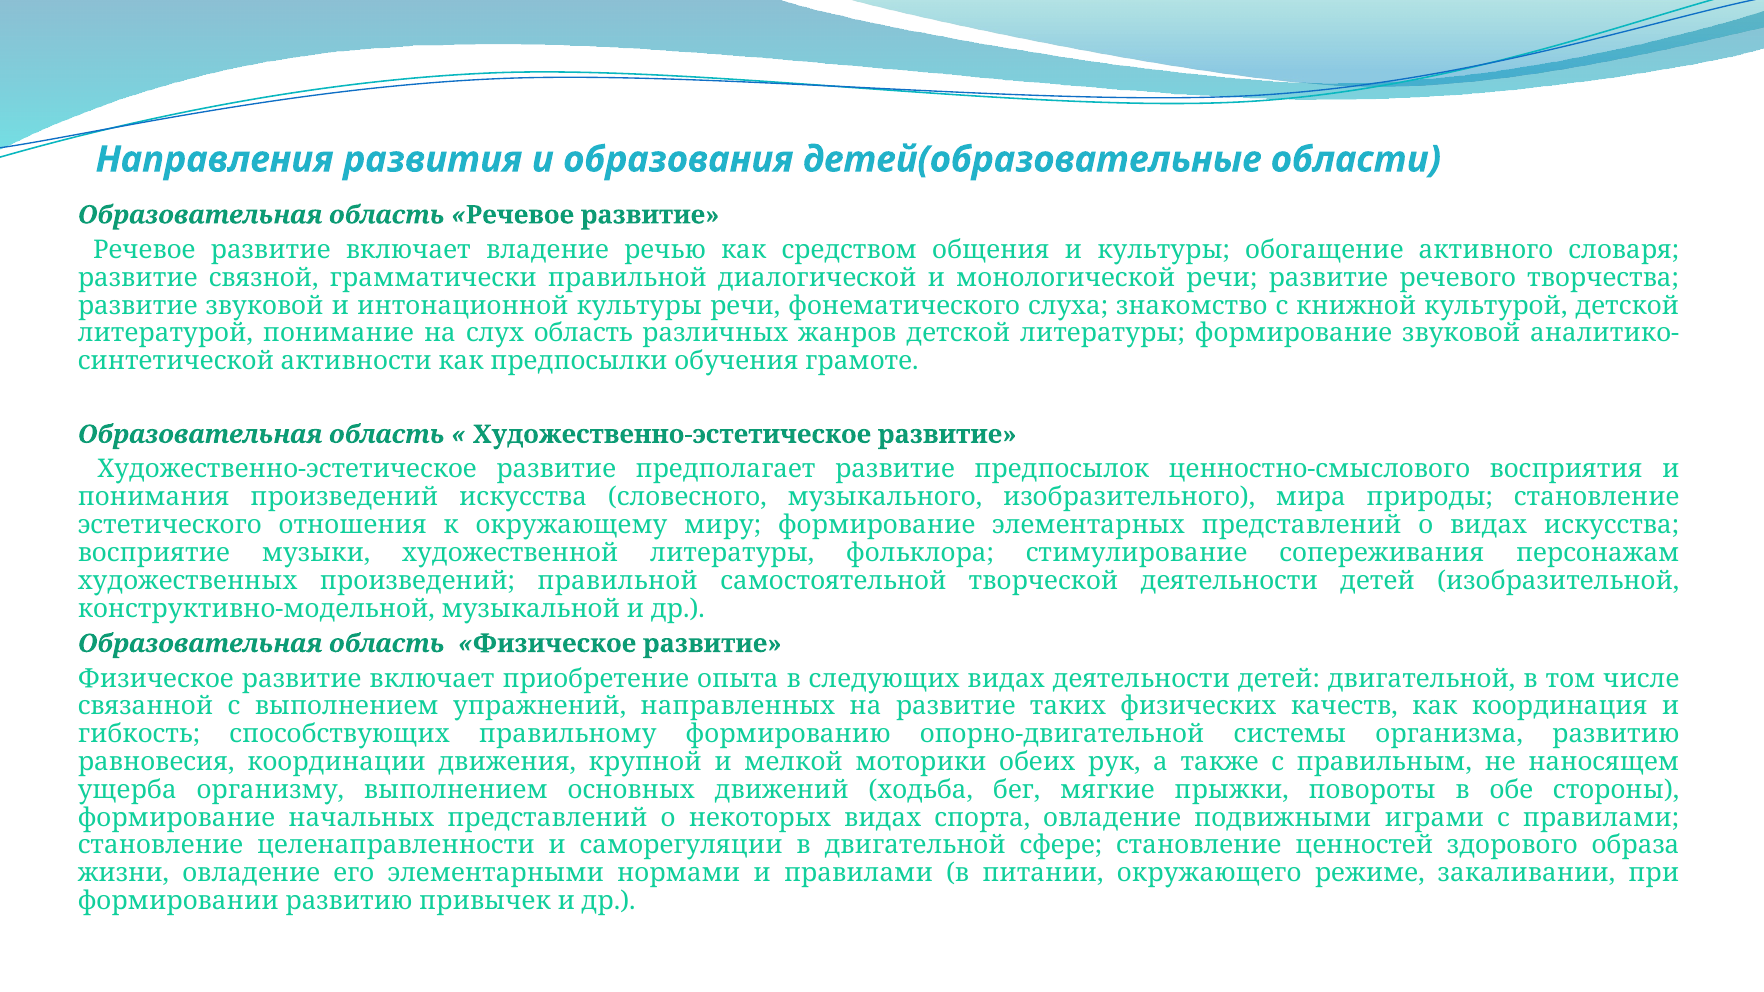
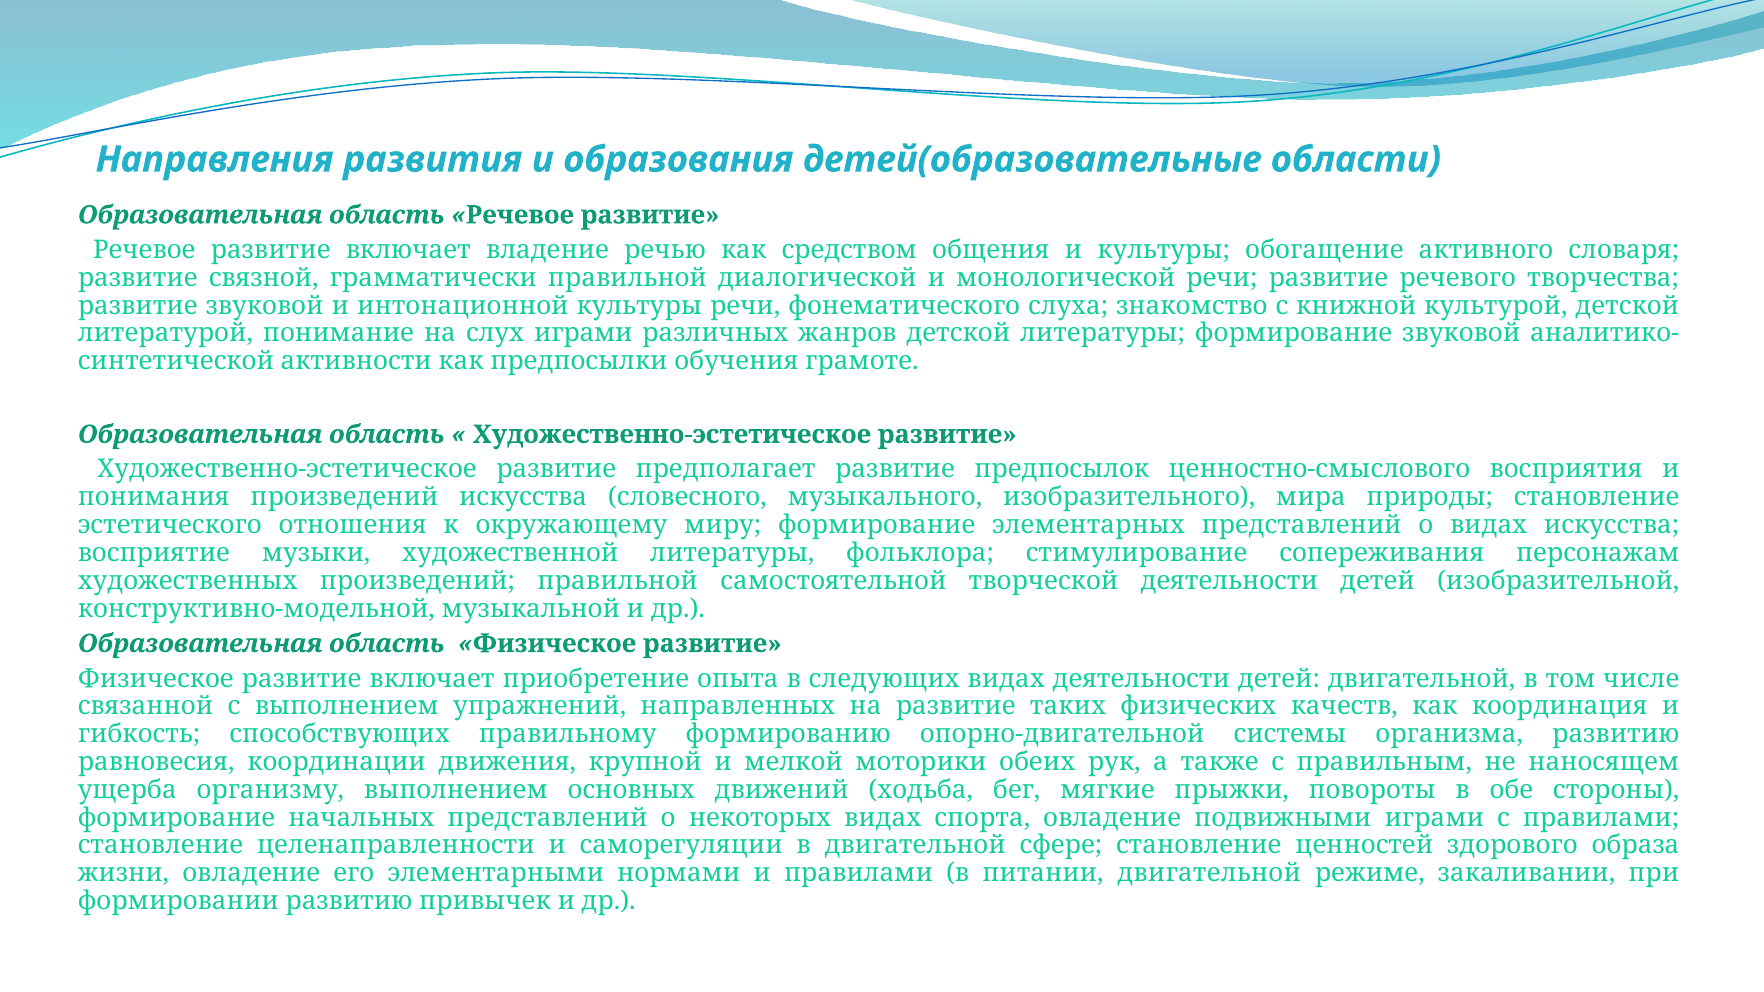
слух область: область -> играми (583, 334)
питании окружающего: окружающего -> двигательной (1209, 873)
